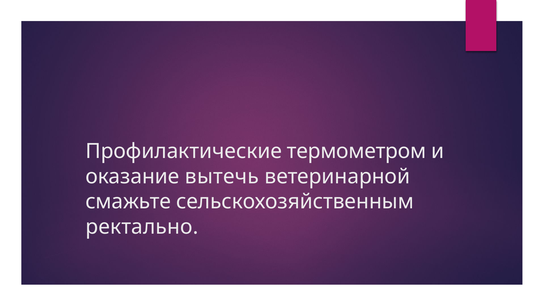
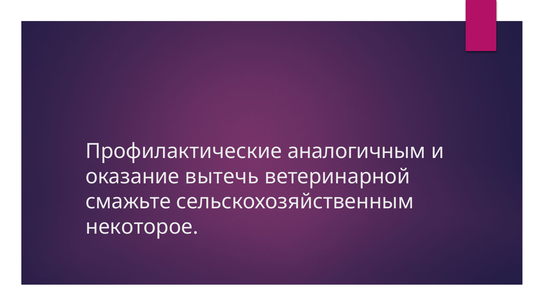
термометром: термометром -> аналогичным (357, 151)
ректально: ректально -> некоторое (142, 227)
